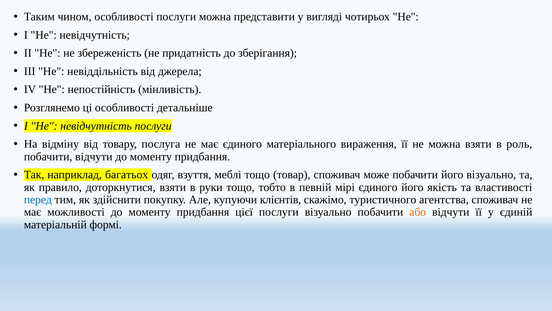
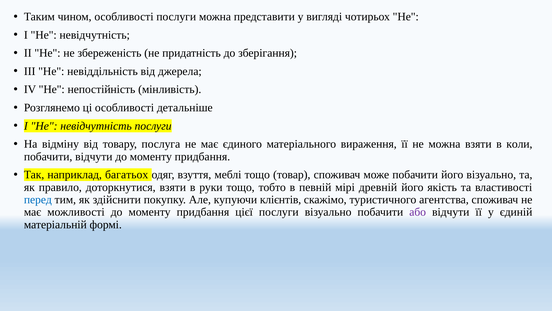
роль: роль -> коли (519, 144)
мірі єдиного: єдиного -> древній (378, 187)
або colour: orange -> purple (418, 212)
